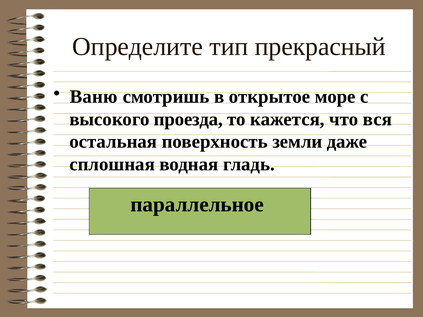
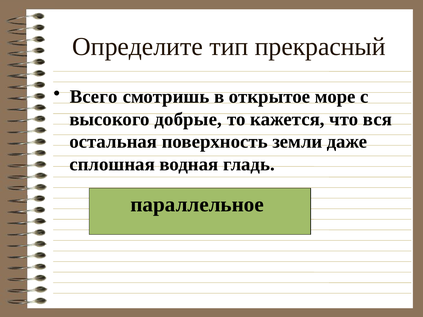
Ваню: Ваню -> Всего (94, 97)
проезда: проезда -> добрые (188, 119)
